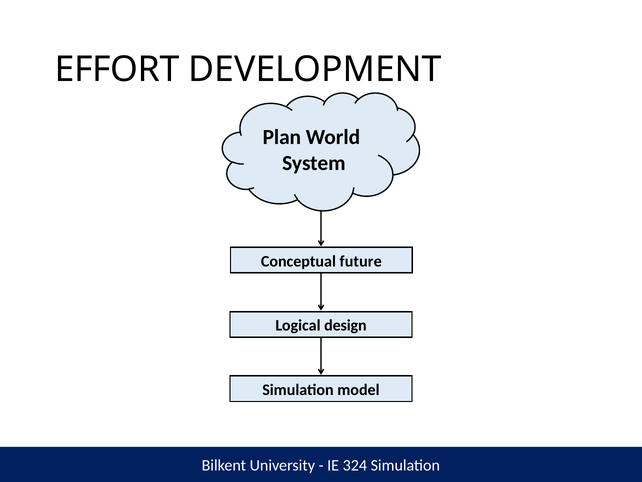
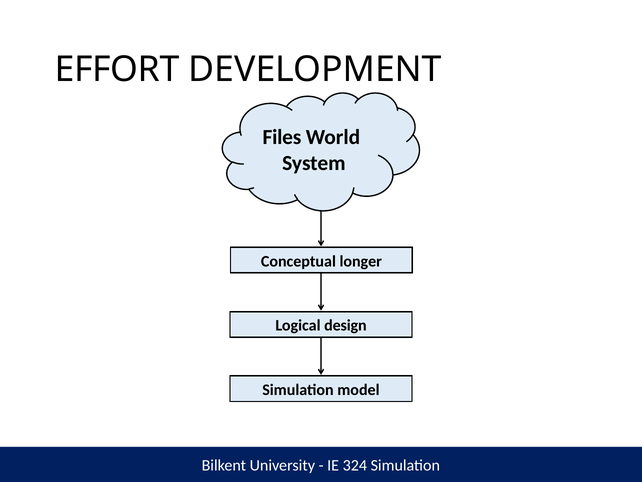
Plan: Plan -> Files (282, 137)
future: future -> longer (361, 261)
